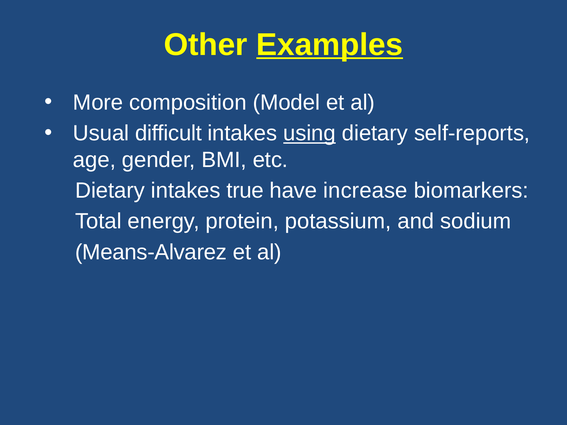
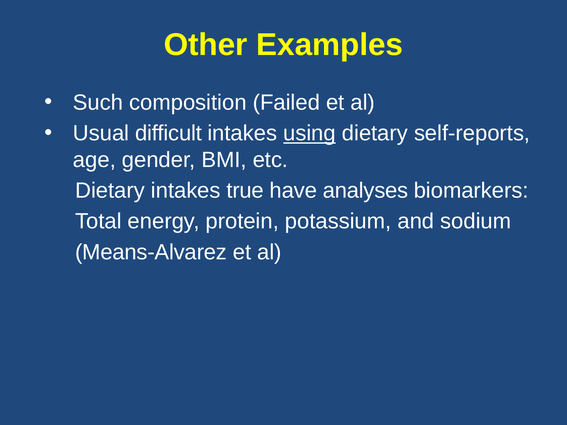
Examples underline: present -> none (330, 45)
More: More -> Such (98, 103)
Model: Model -> Failed (286, 103)
increase: increase -> analyses (366, 191)
